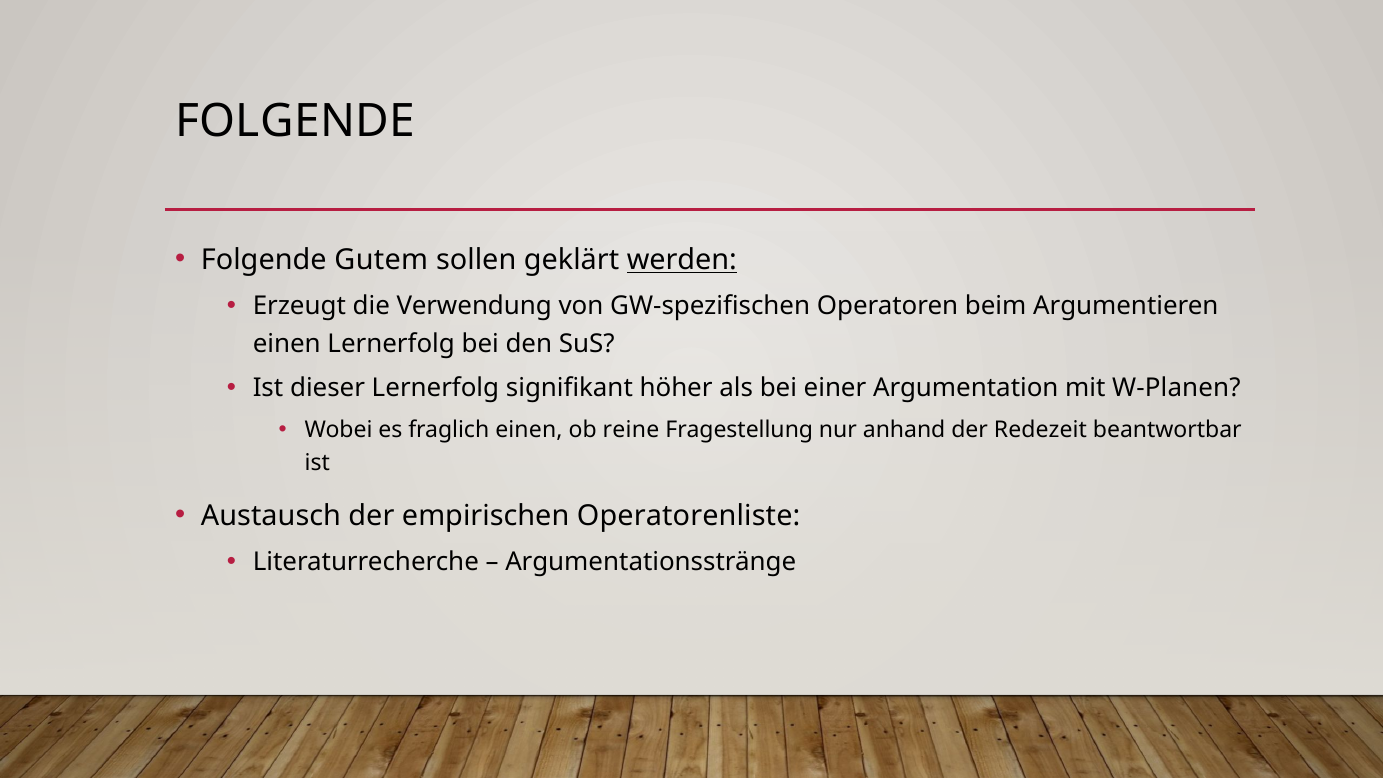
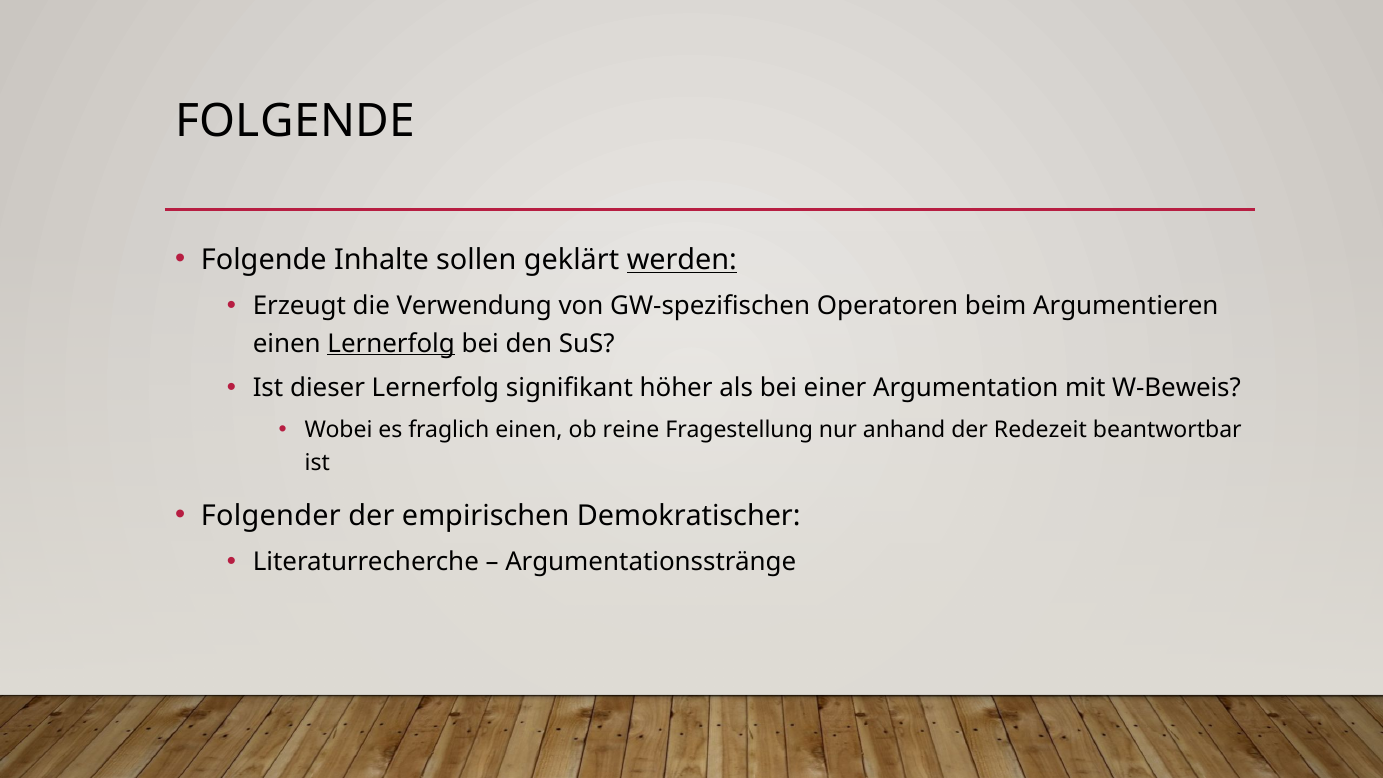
Gutem: Gutem -> Inhalte (382, 260)
Lernerfolg underline: none -> present (391, 343)
W-Planen: W-Planen -> W-Beweis (1176, 388)
Austausch: Austausch -> Folgender (271, 516)
Operatorenliste: Operatorenliste -> Demokratischer (689, 516)
